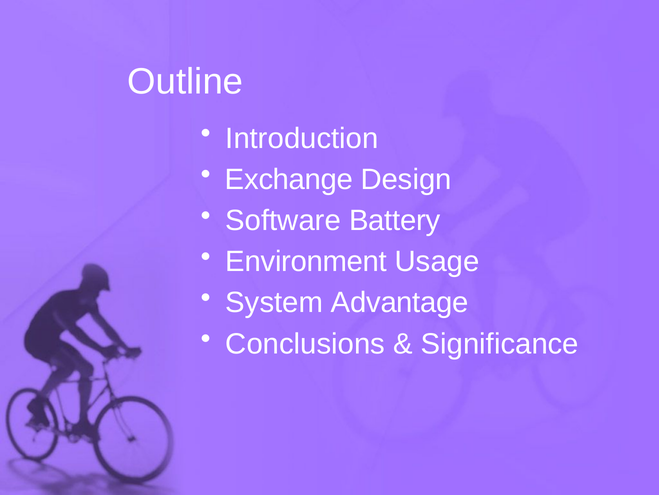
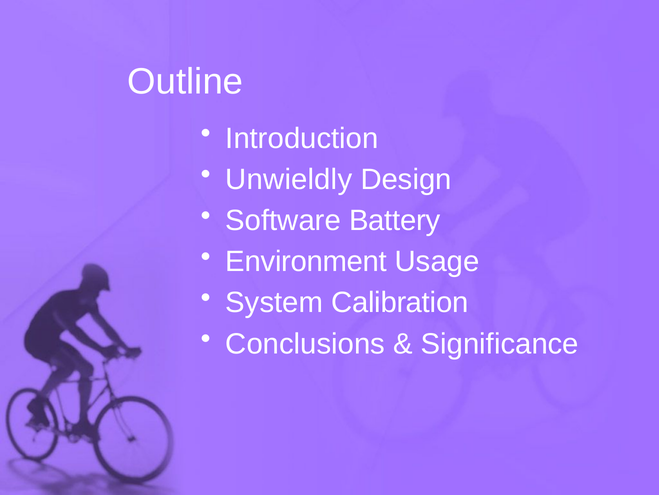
Exchange: Exchange -> Unwieldly (289, 179)
Advantage: Advantage -> Calibration (400, 302)
